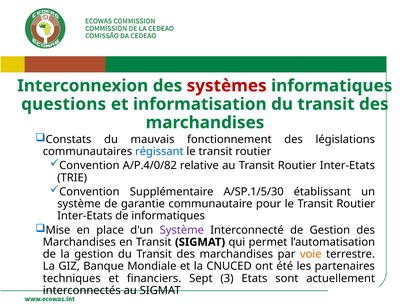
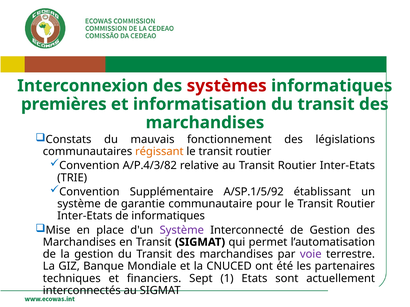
questions: questions -> premières (64, 104)
régissant colour: blue -> orange (159, 152)
A/P.4/0/82: A/P.4/0/82 -> A/P.4/3/82 (150, 166)
A/SP.1/5/30: A/SP.1/5/30 -> A/SP.1/5/92 (254, 192)
voie colour: orange -> purple (311, 255)
3: 3 -> 1 (227, 279)
